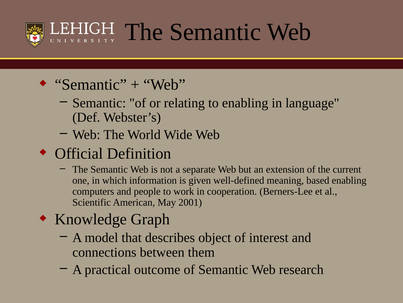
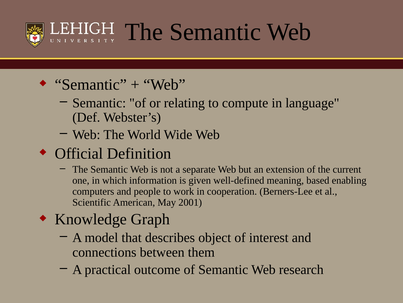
to enabling: enabling -> compute (245, 103)
